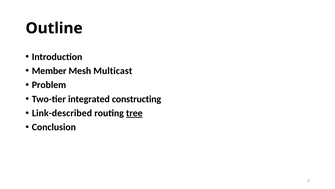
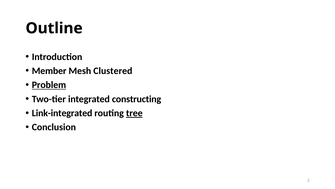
Multicast: Multicast -> Clustered (113, 71)
Problem underline: none -> present (49, 85)
Link-described: Link-described -> Link-integrated (62, 113)
